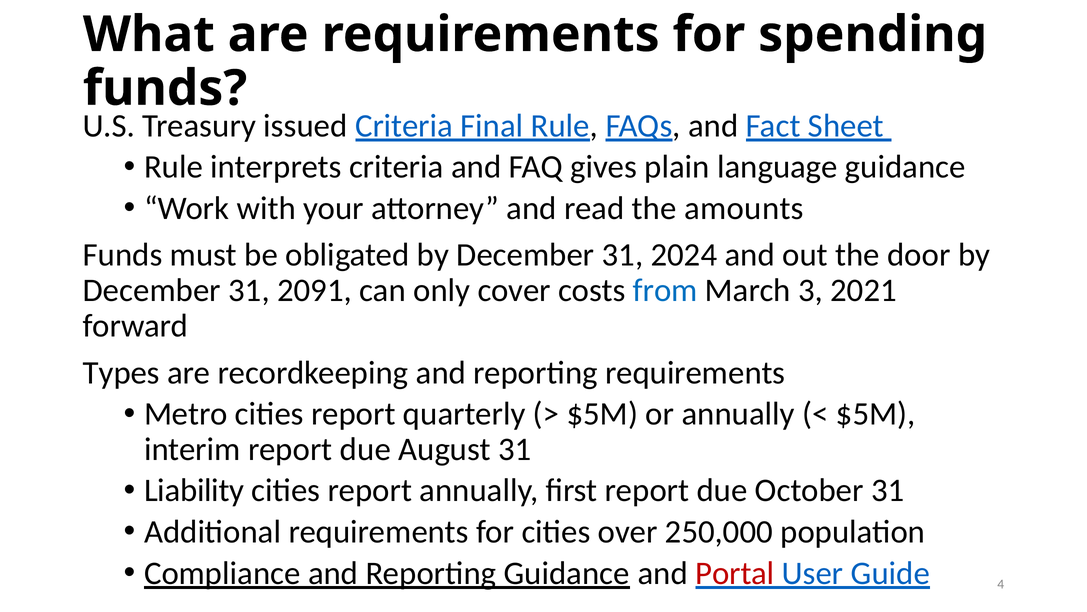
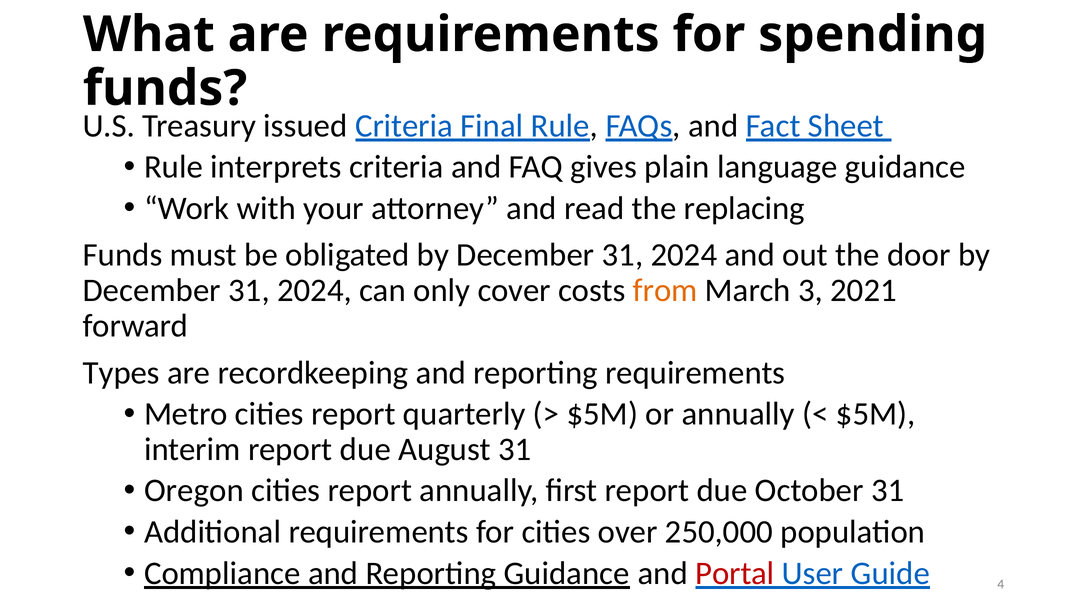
amounts: amounts -> replacing (744, 208)
2091: 2091 -> 2024 (315, 290)
from colour: blue -> orange (665, 290)
Liability: Liability -> Oregon (194, 490)
